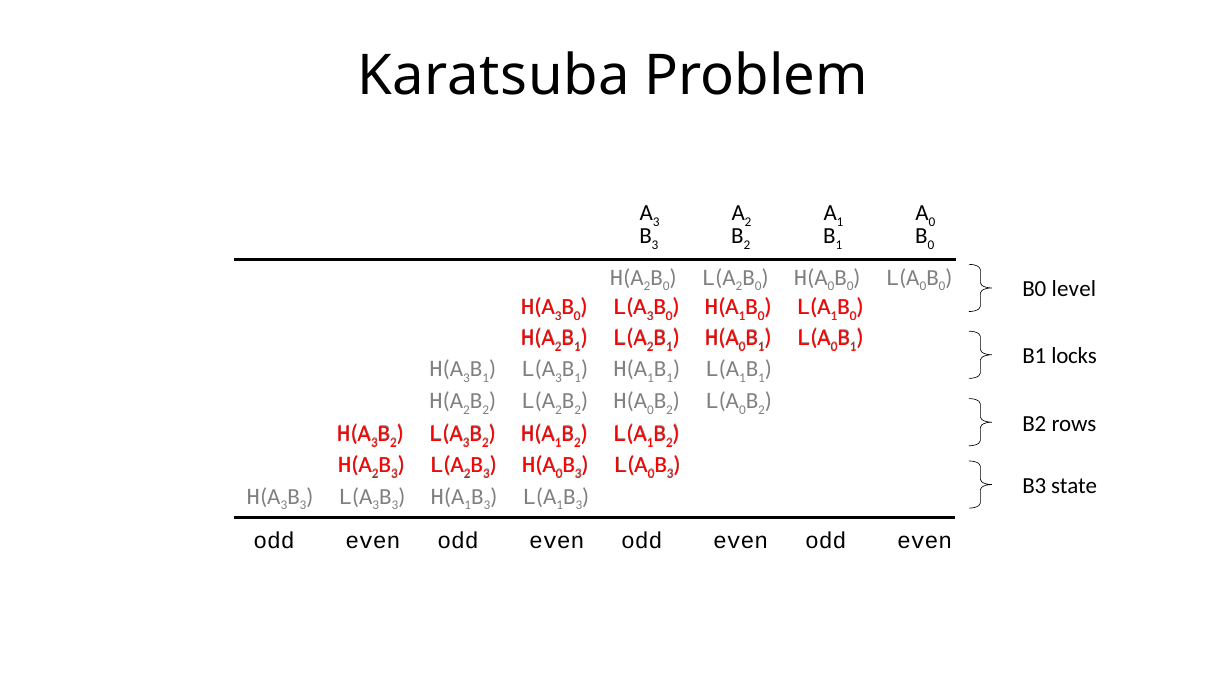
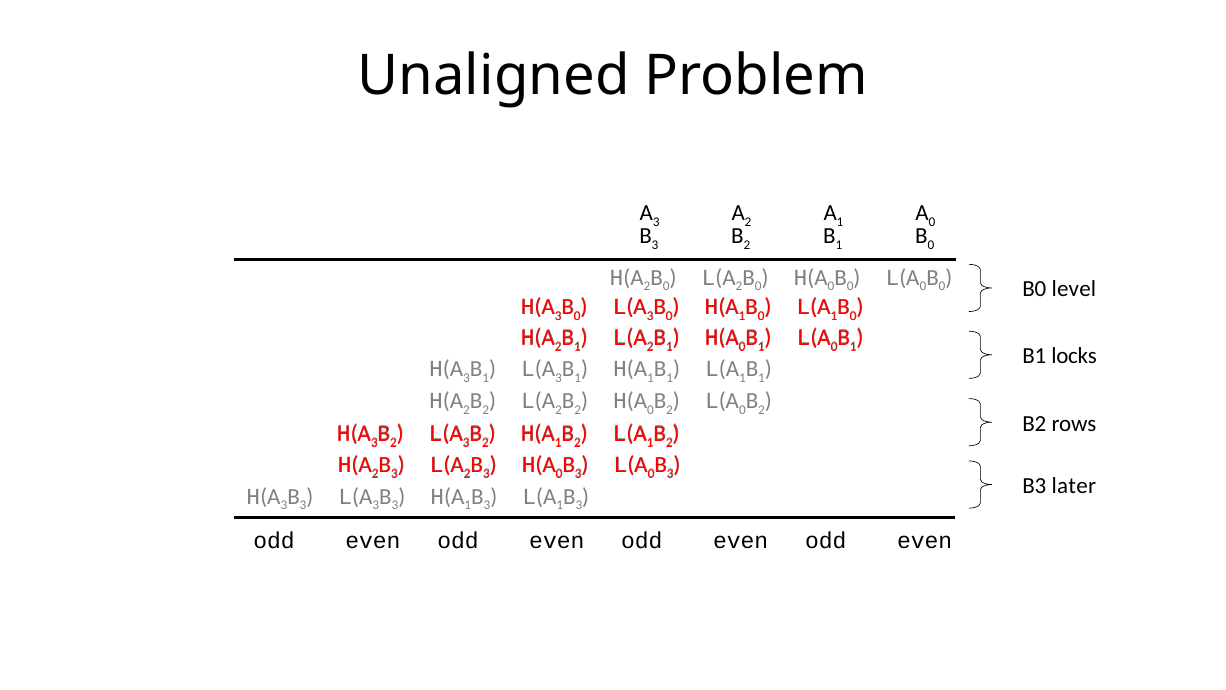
Karatsuba: Karatsuba -> Unaligned (494, 76)
state: state -> later (1074, 486)
